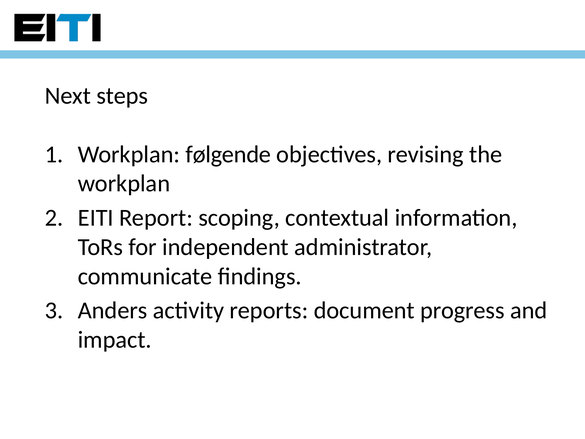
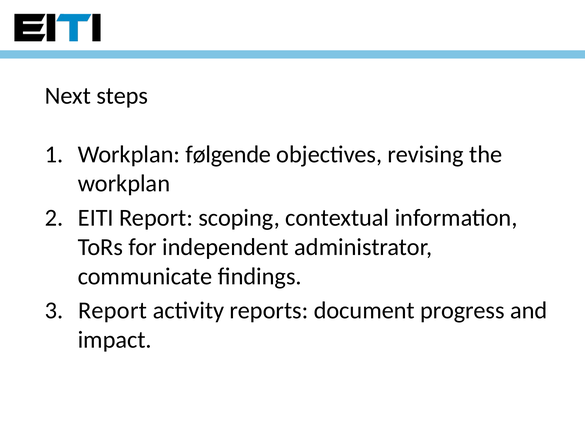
Anders: Anders -> Report (112, 310)
